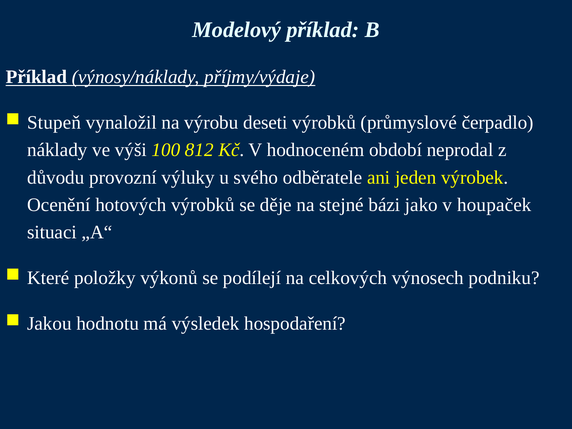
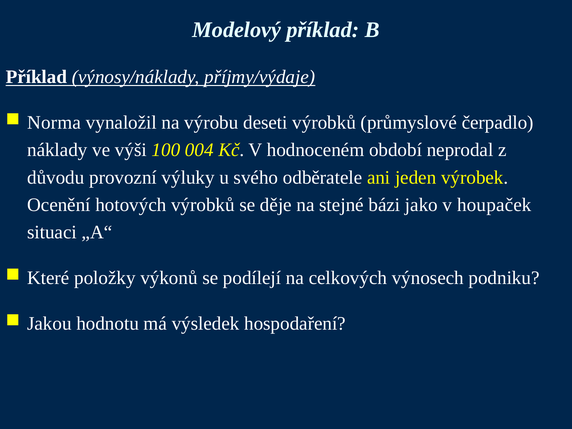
Stupeň: Stupeň -> Norma (54, 123)
812: 812 -> 004 (199, 150)
